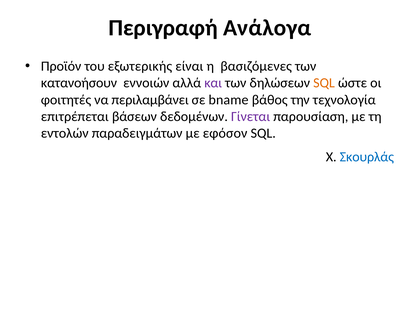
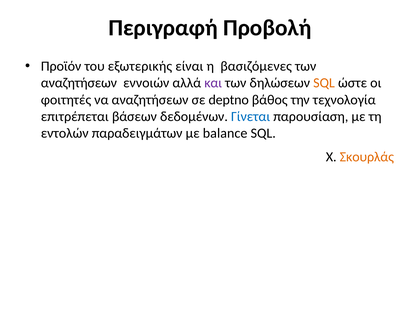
Ανάλογα: Ανάλογα -> Προβολή (267, 28)
κατανοήσουν: κατανοήσουν -> αναζητήσεων (79, 83)
να περιλαμβάνει: περιλαμβάνει -> αναζητήσεων (150, 100)
bname: bname -> deptno (229, 100)
Γίνεται colour: purple -> blue (251, 117)
εφόσον: εφόσον -> balance (225, 133)
Σκουρλάς colour: blue -> orange (367, 157)
